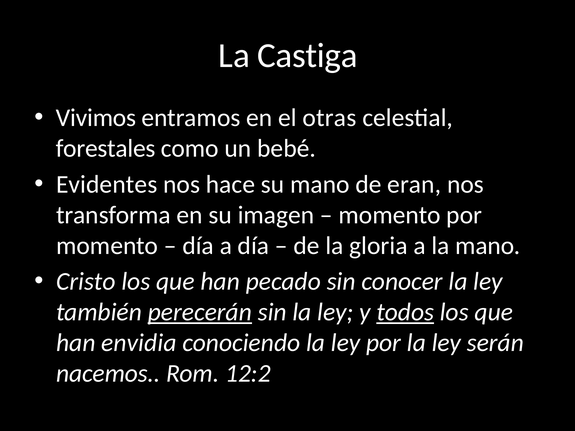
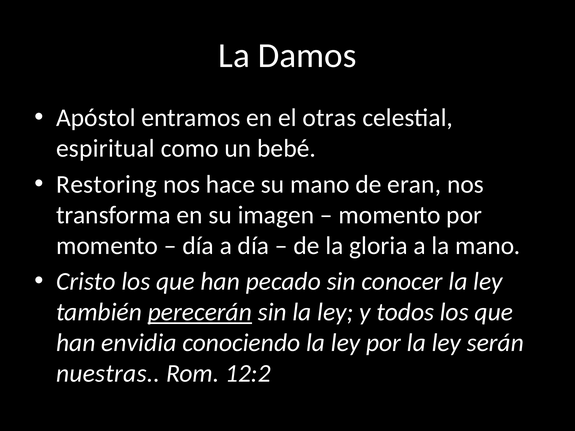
Castiga: Castiga -> Damos (307, 56)
Vivimos: Vivimos -> Apóstol (96, 118)
forestales: forestales -> espiritual (105, 149)
Evidentes: Evidentes -> Restoring (107, 184)
todos underline: present -> none (405, 312)
nacemos: nacemos -> nuestras (108, 374)
